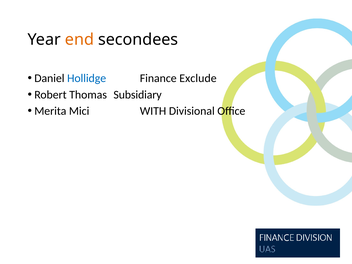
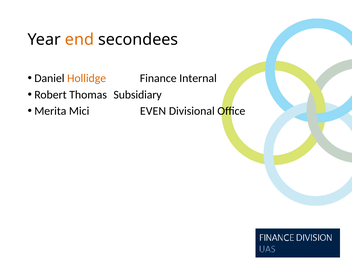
Hollidge colour: blue -> orange (87, 78)
Exclude: Exclude -> Internal (198, 78)
WITH: WITH -> EVEN (153, 111)
